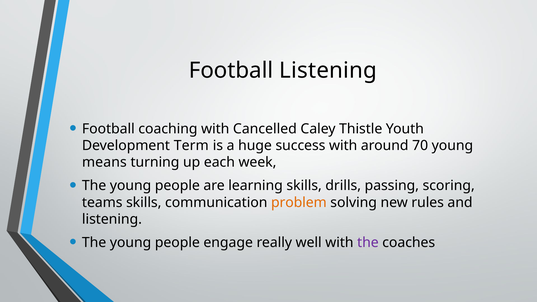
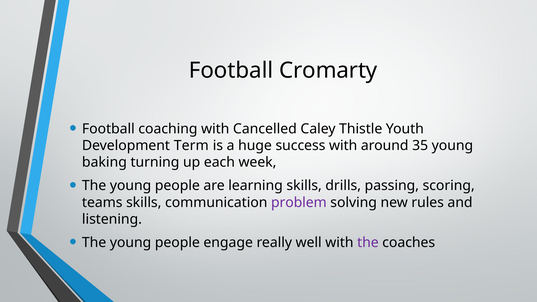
Football Listening: Listening -> Cromarty (328, 70)
70: 70 -> 35 (420, 146)
means: means -> baking (104, 162)
problem colour: orange -> purple (299, 202)
